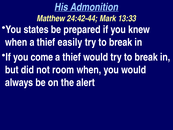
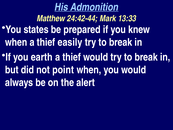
come: come -> earth (42, 57)
room: room -> point (63, 70)
